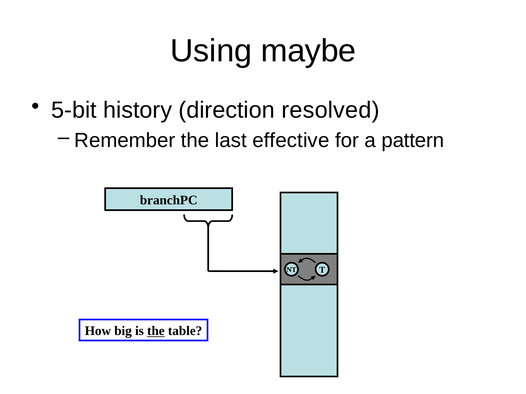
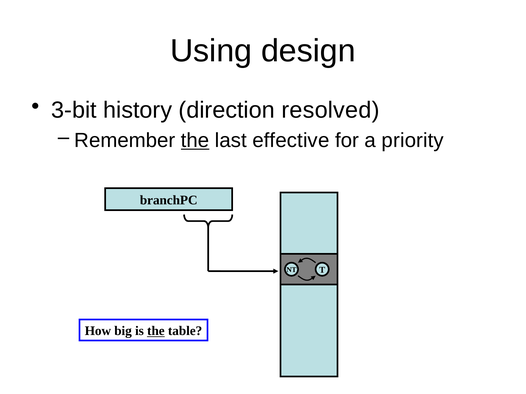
maybe: maybe -> design (308, 51)
5-bit: 5-bit -> 3-bit (74, 110)
the underline: none -> present (195, 141)
pattern: pattern -> priority (413, 141)
